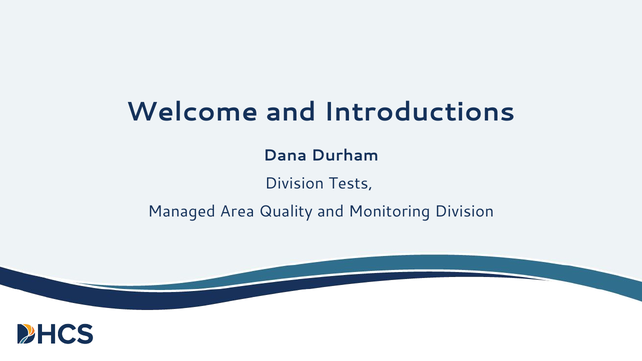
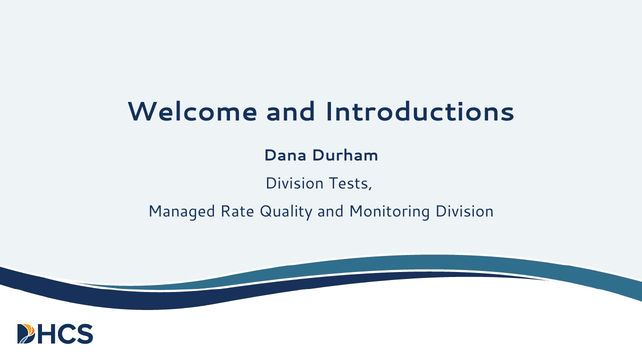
Area: Area -> Rate (237, 212)
